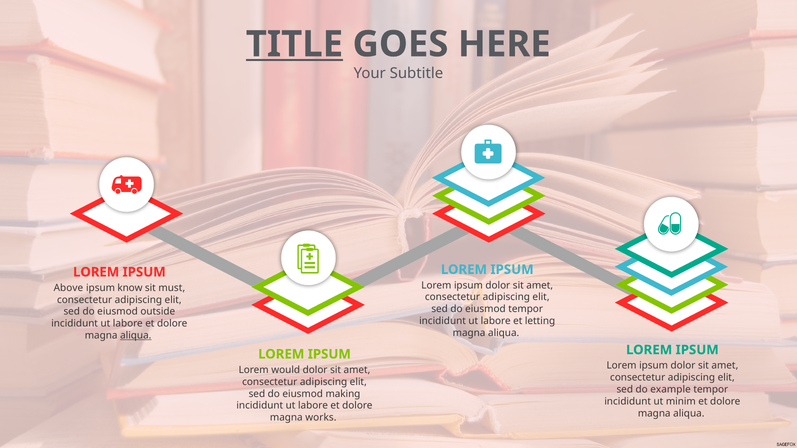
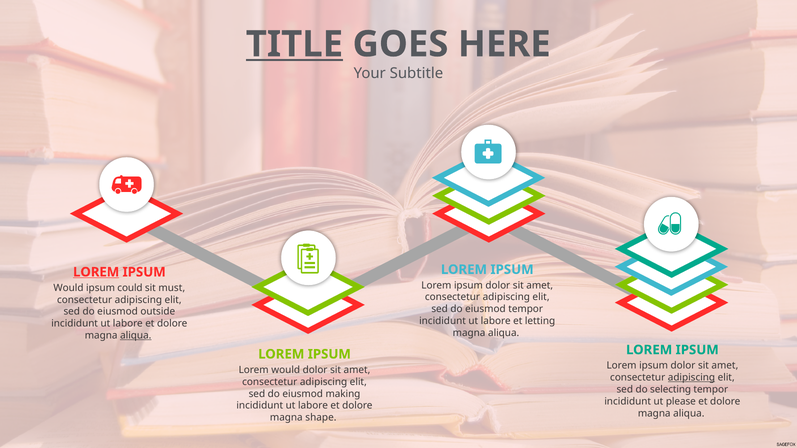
LOREM underline: none -> present (96, 272)
Above: Above -> Would (68, 288)
know: know -> could (130, 288)
adipiscing underline: none -> present (691, 378)
example: example -> selecting (671, 390)
minim: minim -> please (681, 402)
works: works -> shape (321, 418)
